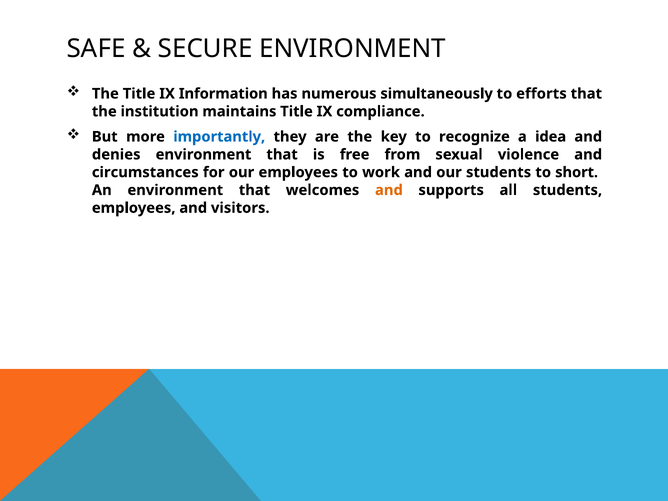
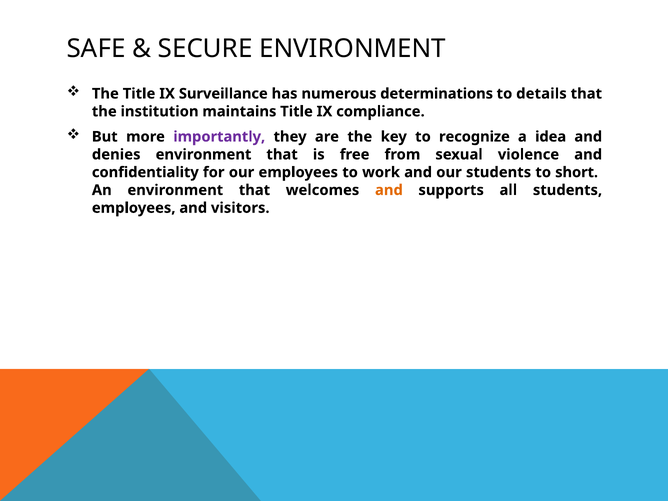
Information: Information -> Surveillance (223, 94)
simultaneously: simultaneously -> determinations (437, 94)
efforts: efforts -> details (541, 94)
importantly colour: blue -> purple (219, 137)
circumstances: circumstances -> confidentiality (145, 172)
